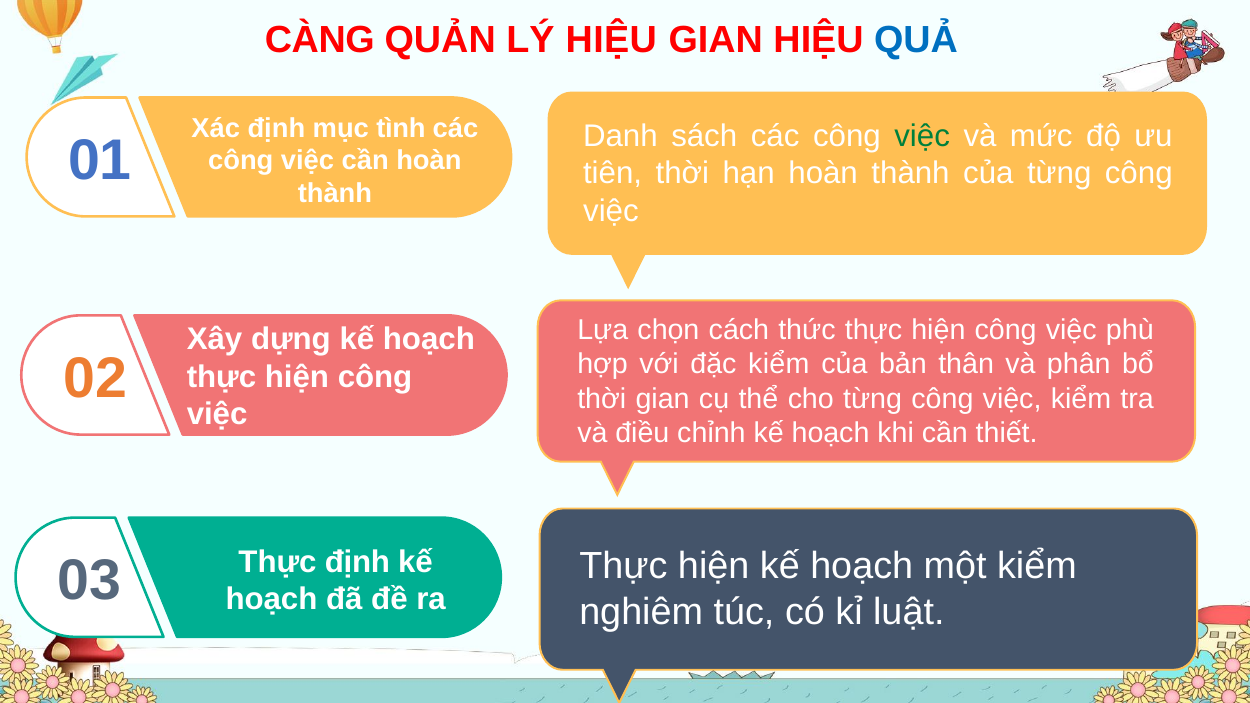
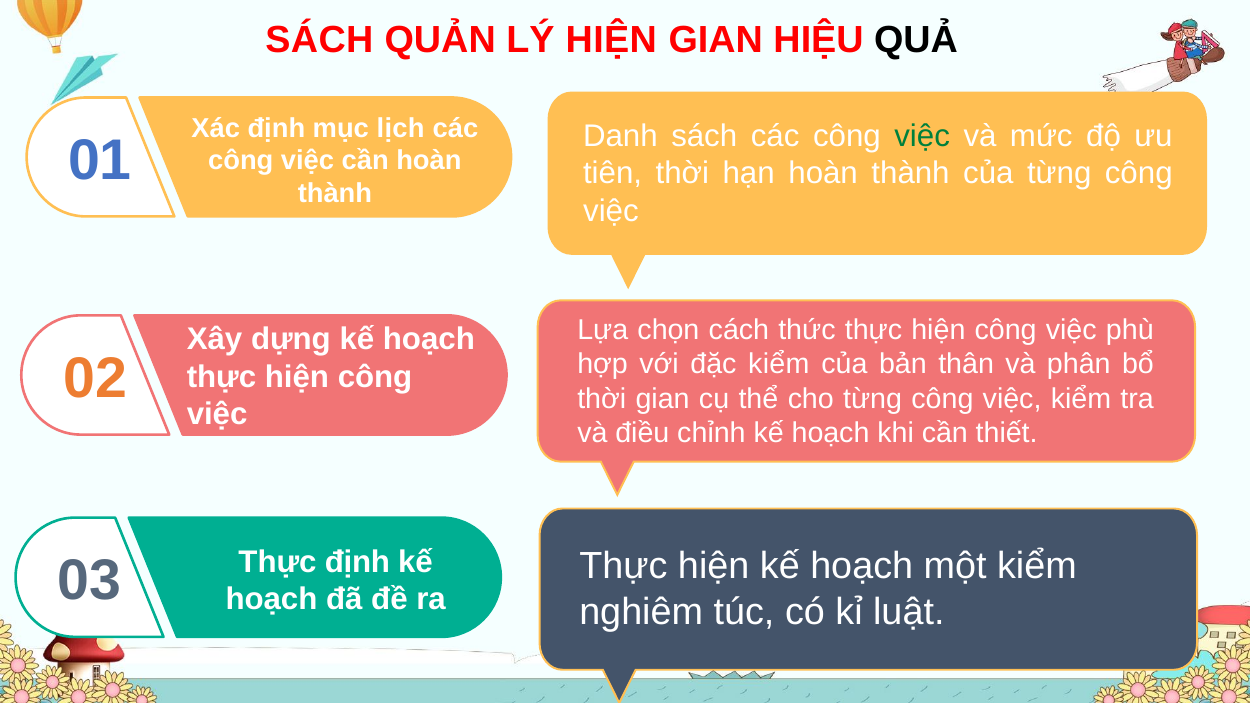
CÀNG: CÀNG -> SÁCH (319, 40)
LÝ HIỆU: HIỆU -> HIỆN (611, 40)
QUẢ colour: blue -> black (916, 40)
tình: tình -> lịch (401, 128)
